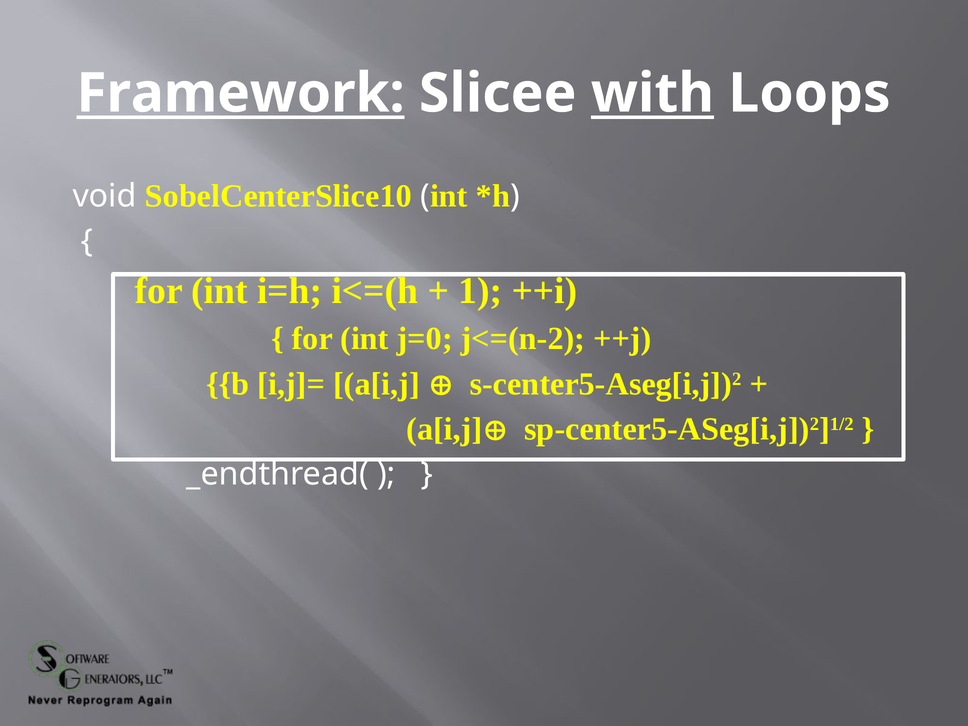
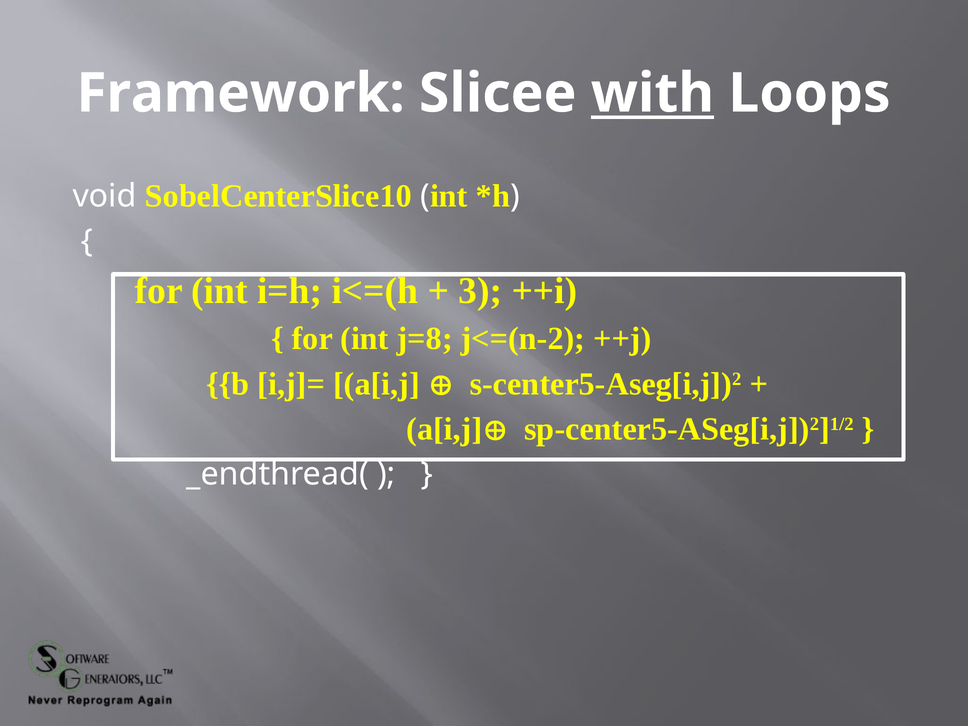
Framework underline: present -> none (241, 93)
1: 1 -> 3 (480, 291)
j=0: j=0 -> j=8 (425, 339)
